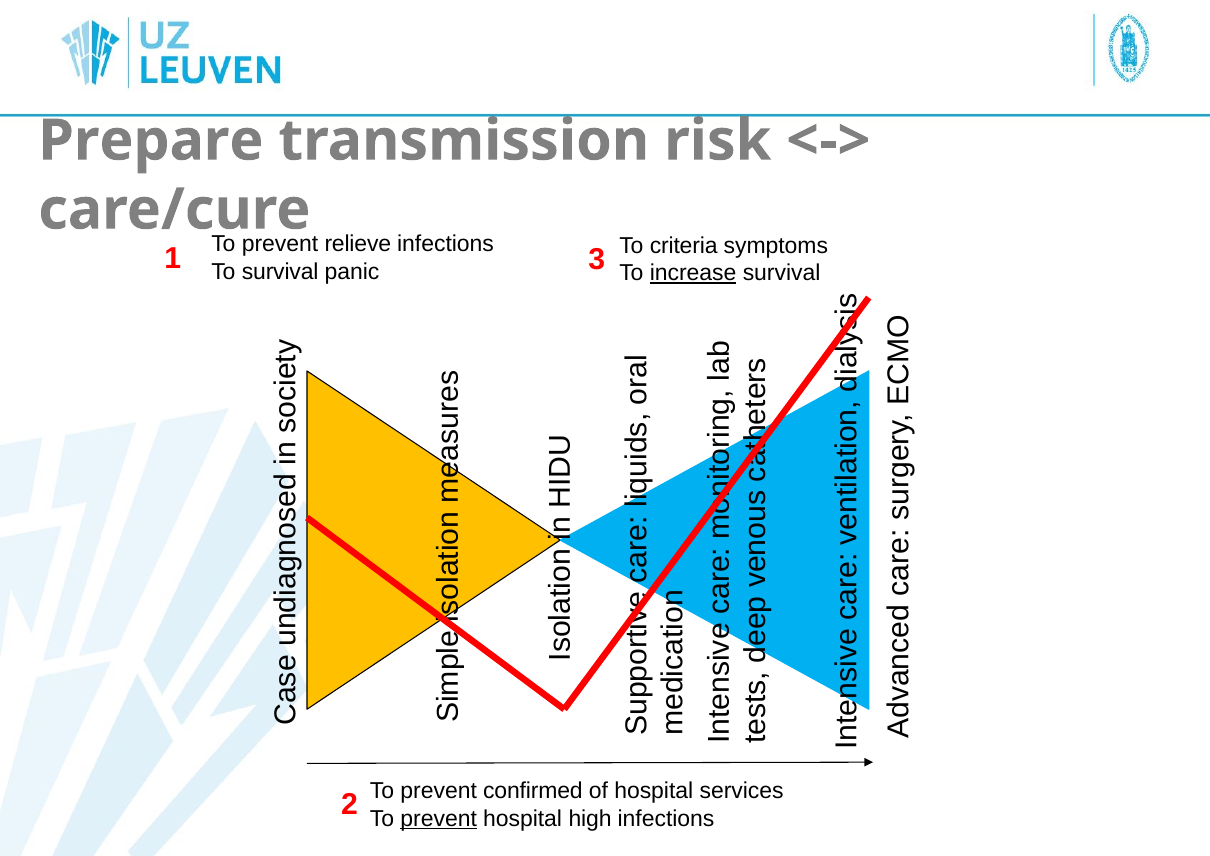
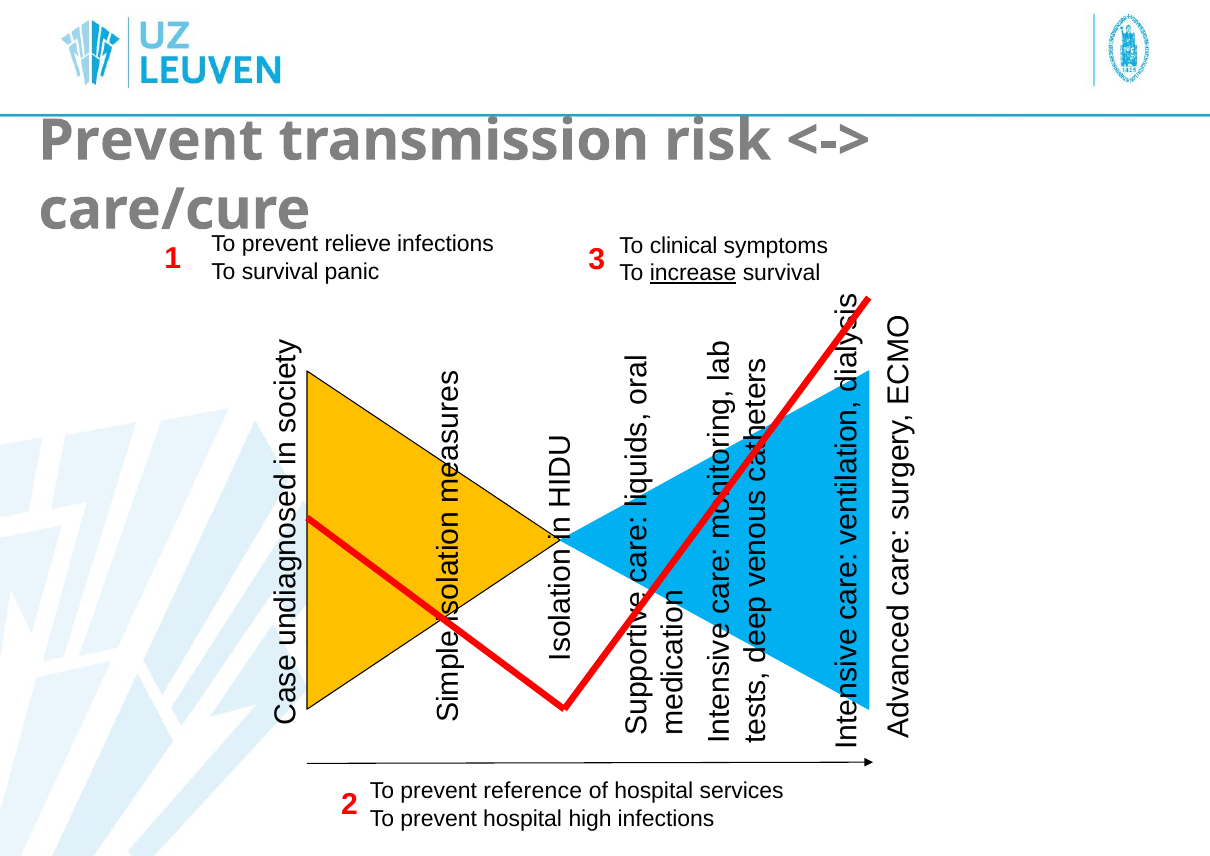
Prepare: Prepare -> Prevent (151, 141)
criteria: criteria -> clinical (684, 245)
confirmed: confirmed -> reference (533, 790)
prevent underline: present -> none (439, 818)
